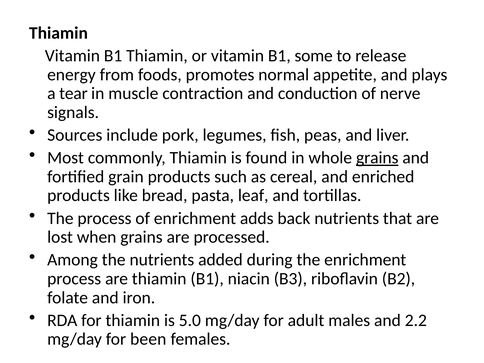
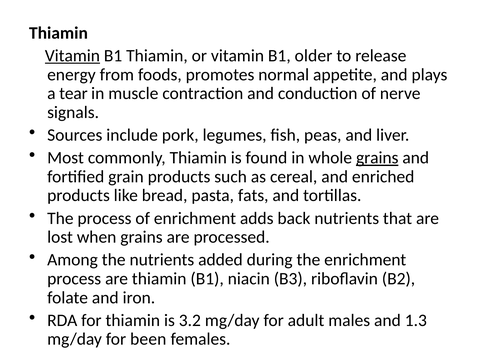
Vitamin underline: none -> present (72, 56)
some: some -> older (313, 56)
leaf: leaf -> fats (253, 196)
5.0: 5.0 -> 3.2 (190, 320)
2.2: 2.2 -> 1.3 (416, 320)
